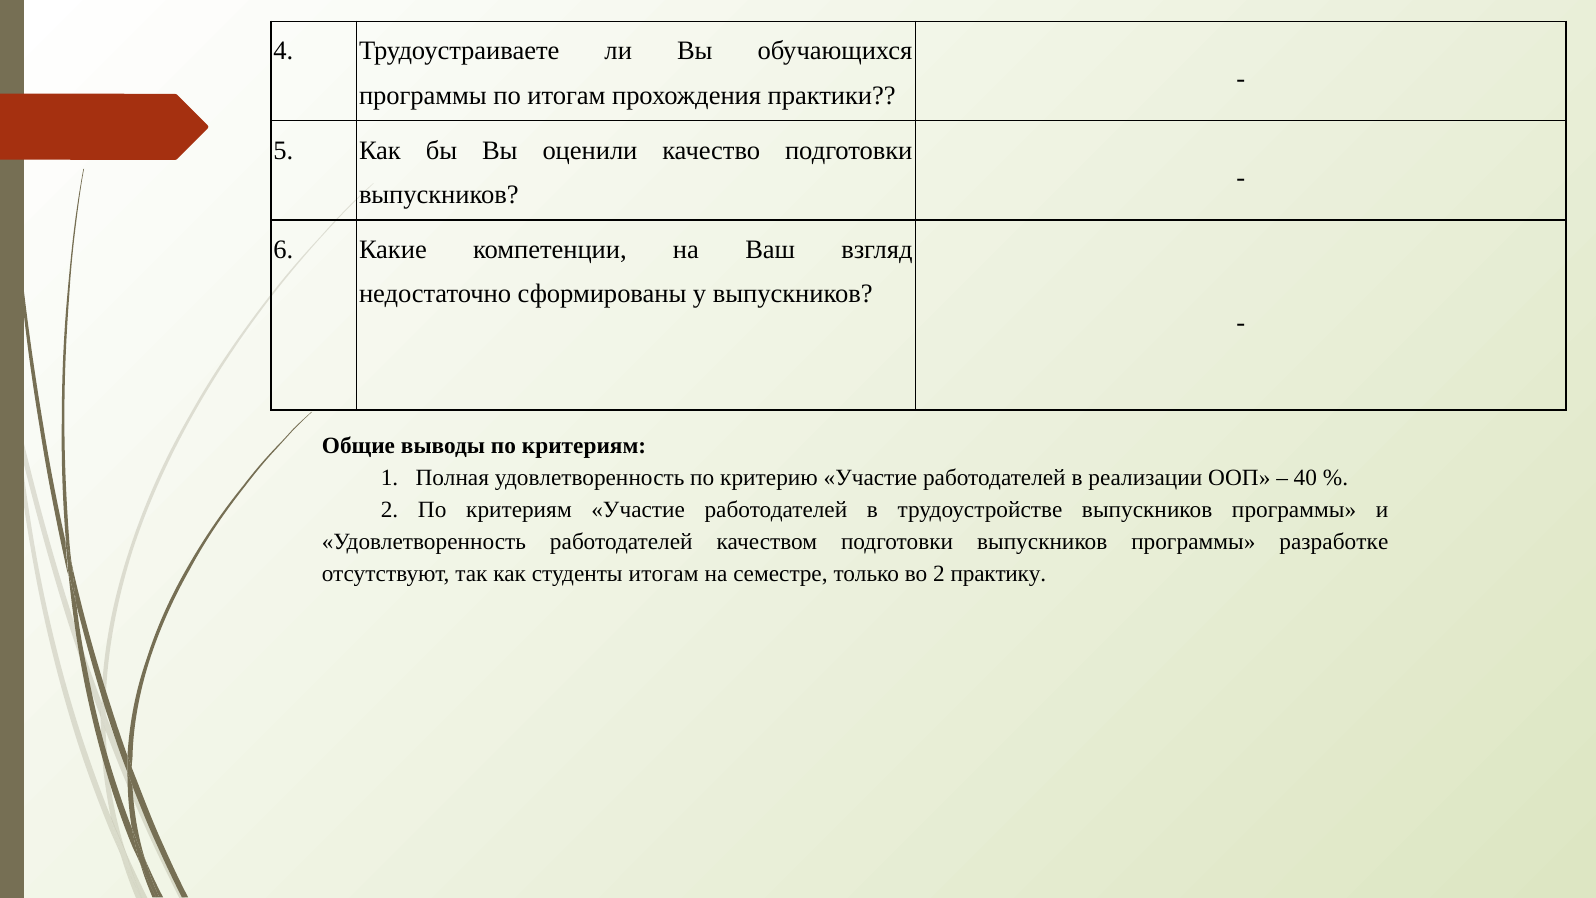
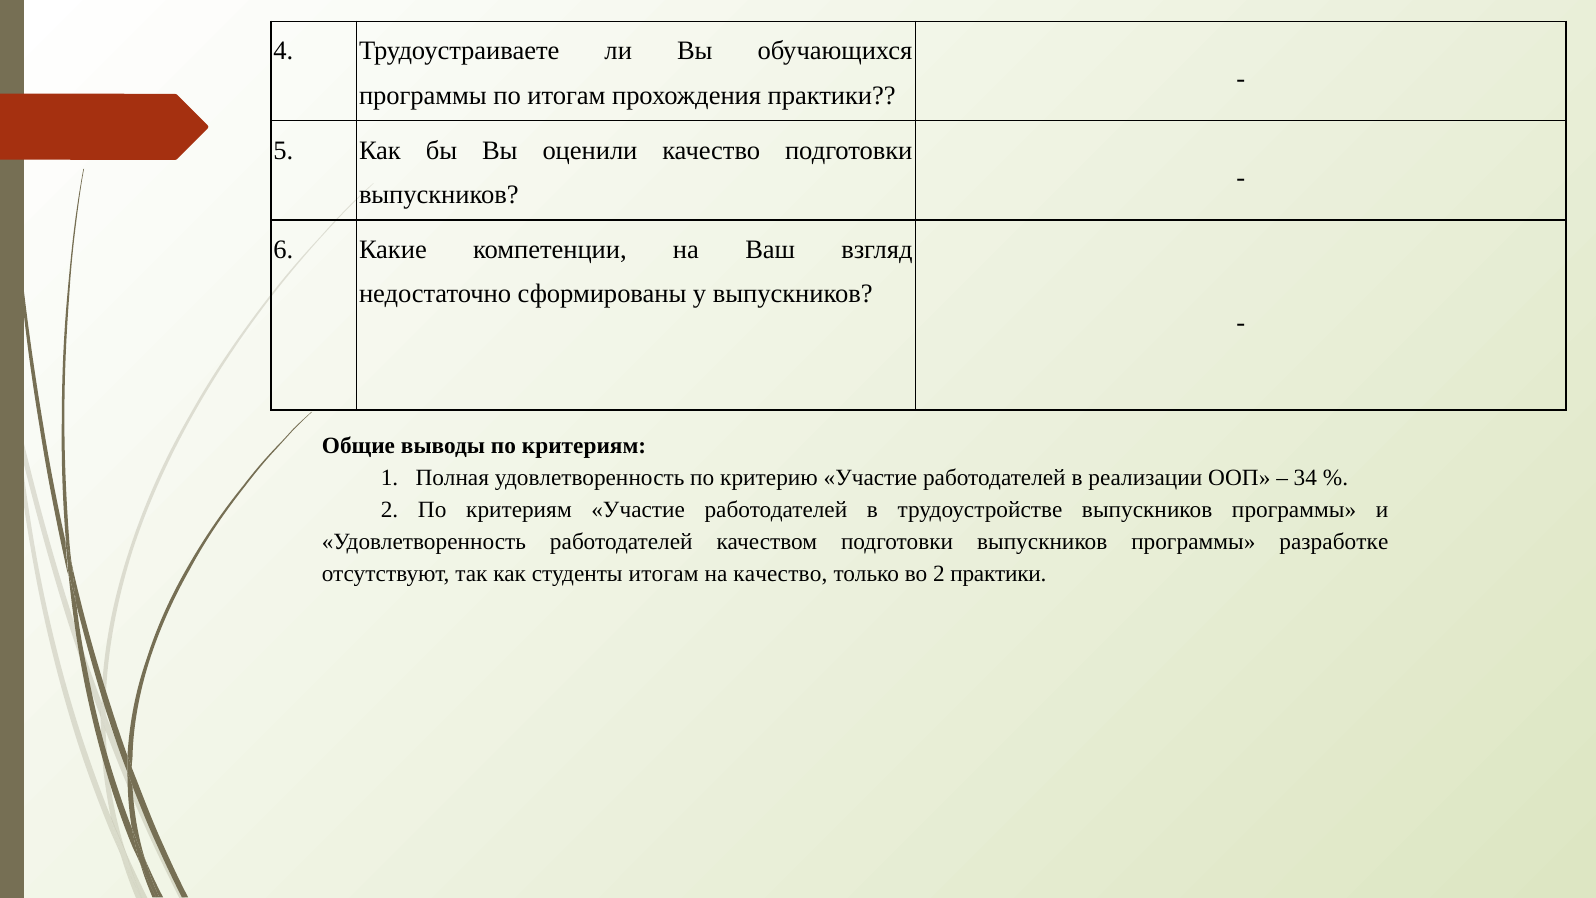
40: 40 -> 34 (1305, 478)
на семестре: семестре -> качество (780, 574)
2 практику: практику -> практики (998, 574)
